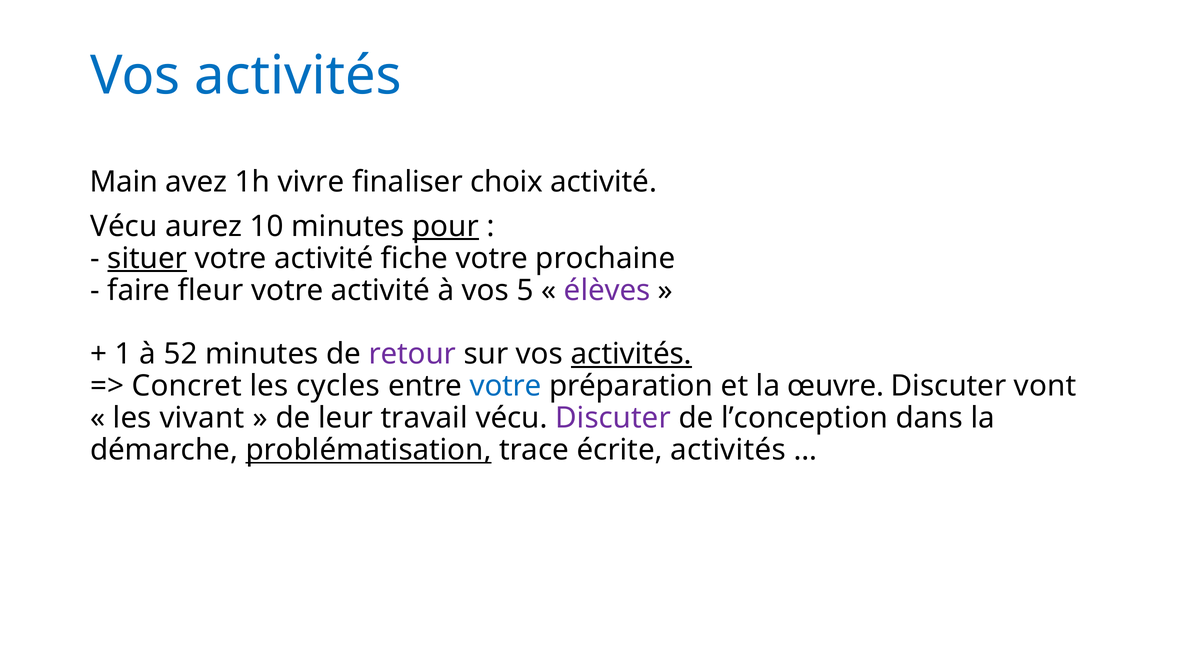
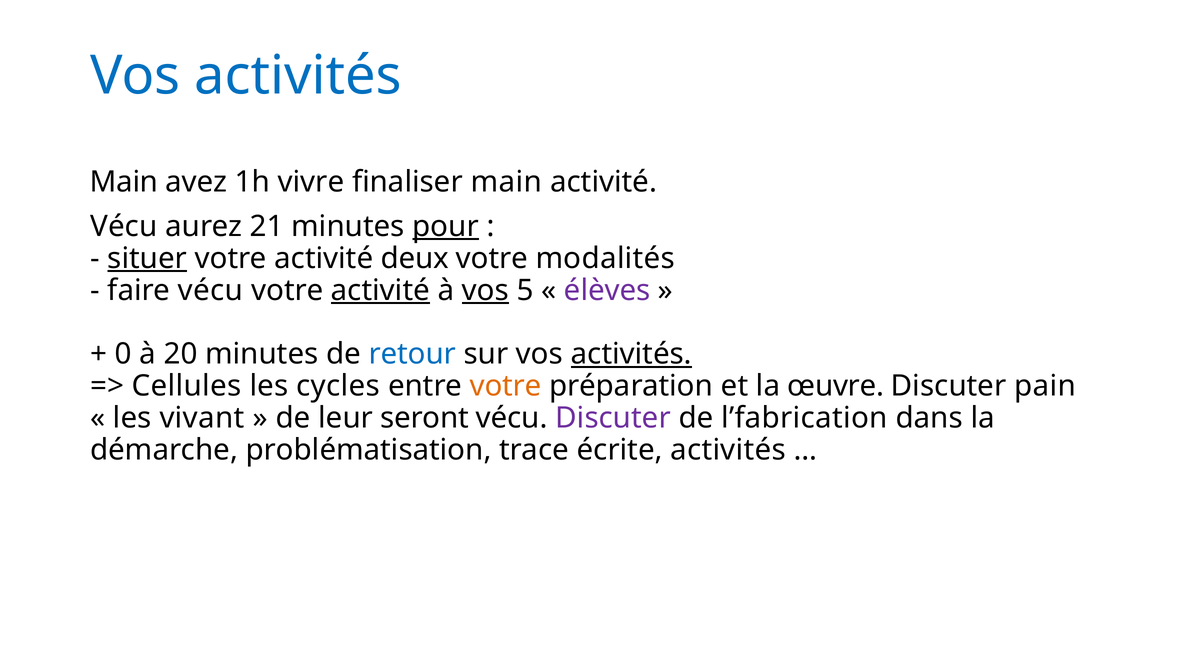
finaliser choix: choix -> main (506, 182)
10: 10 -> 21 (267, 226)
fiche: fiche -> deux (415, 258)
prochaine: prochaine -> modalités (605, 258)
faire fleur: fleur -> vécu (211, 290)
activité underline: none -> present (380, 290)
vos underline: none -> present (485, 290)
1: 1 -> 0 (123, 354)
52: 52 -> 20 (181, 354)
retour colour: purple -> blue (412, 354)
Concret: Concret -> Cellules (187, 386)
votre colour: blue -> orange (506, 386)
vont: vont -> pain (1045, 386)
travail: travail -> seront (424, 418)
l’conception: l’conception -> l’fabrication (804, 418)
problématisation underline: present -> none (369, 450)
